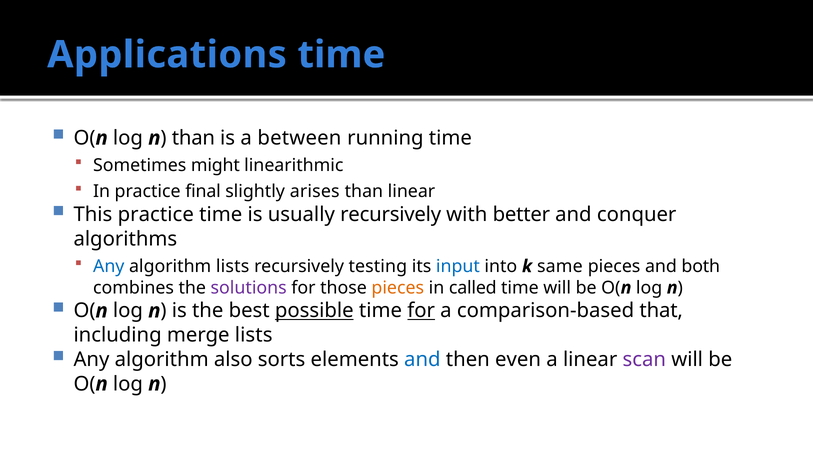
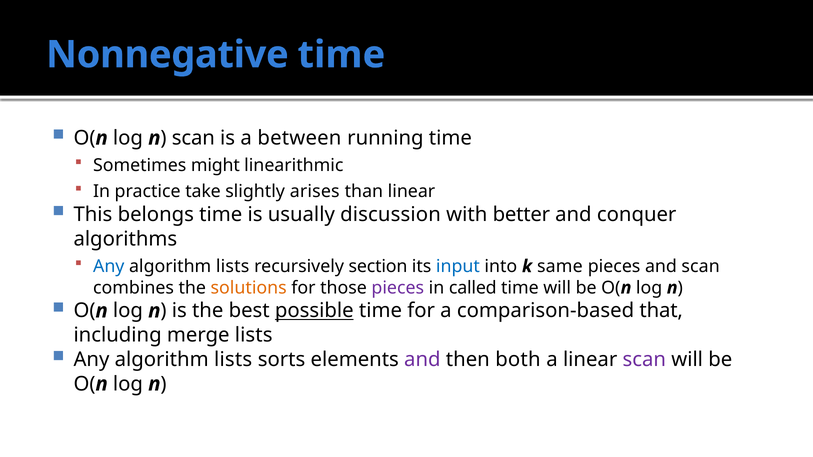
Applications: Applications -> Nonnegative (167, 55)
than: than -> scan (193, 138)
final: final -> take (203, 192)
This practice: practice -> belongs (156, 215)
usually recursively: recursively -> discussion (390, 215)
testing: testing -> section (378, 266)
and both: both -> scan (701, 266)
solutions colour: purple -> orange (249, 288)
pieces colour: orange -> purple (398, 288)
for underline: present -> none (421, 311)
also: also -> lists (233, 360)
and colour: blue -> purple (422, 360)
even: even -> both (518, 360)
